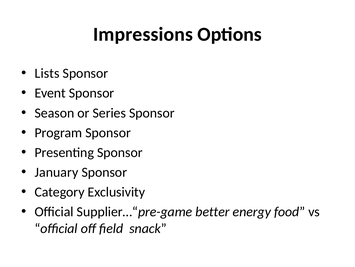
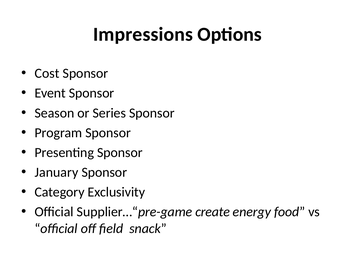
Lists: Lists -> Cost (47, 73)
better: better -> create (213, 211)
